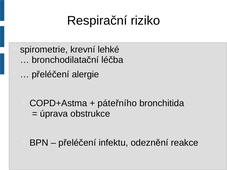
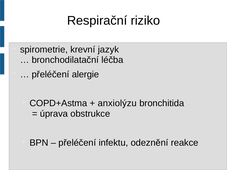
lehké: lehké -> jazyk (108, 50)
páteřního: páteřního -> anxiolýzu (117, 103)
